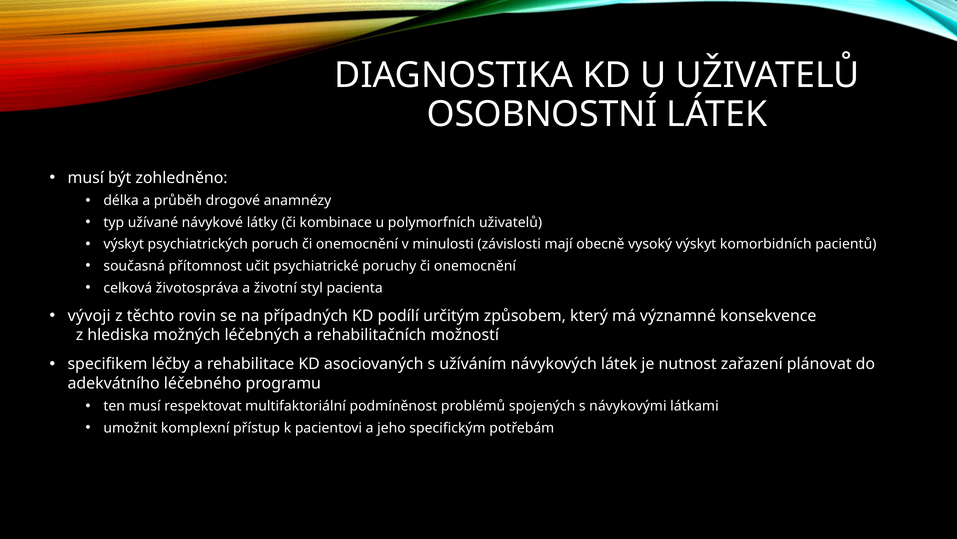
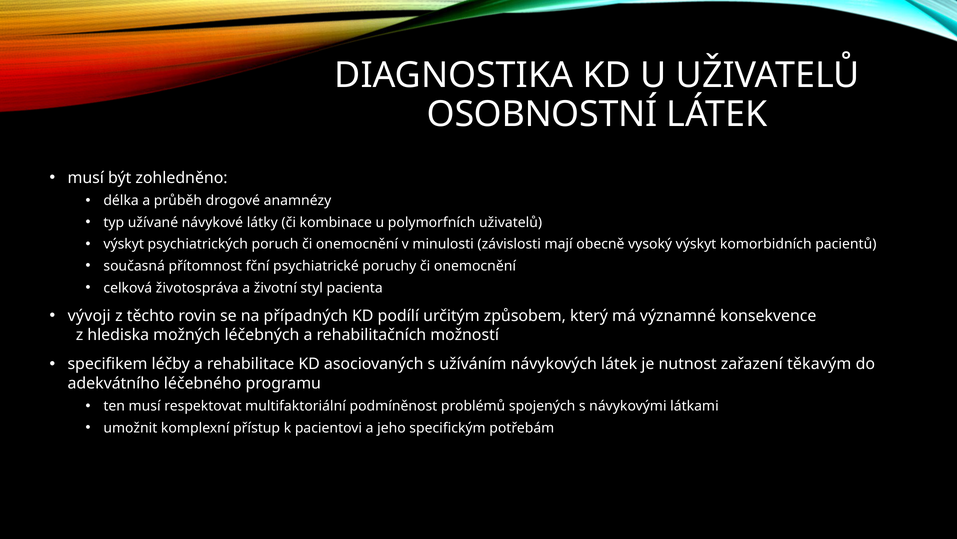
učit: učit -> fční (258, 266)
plánovat: plánovat -> těkavým (819, 364)
